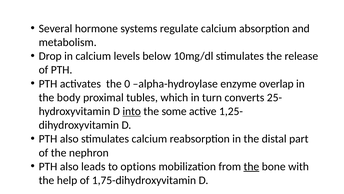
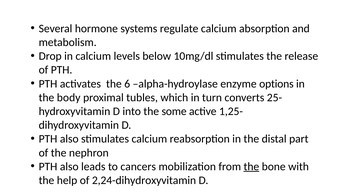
0: 0 -> 6 (127, 84)
overlap: overlap -> options (276, 84)
into underline: present -> none (132, 111)
options: options -> cancers (138, 166)
1,75-dihydroxyvitamin: 1,75-dihydroxyvitamin -> 2,24-dihydroxyvitamin (144, 180)
